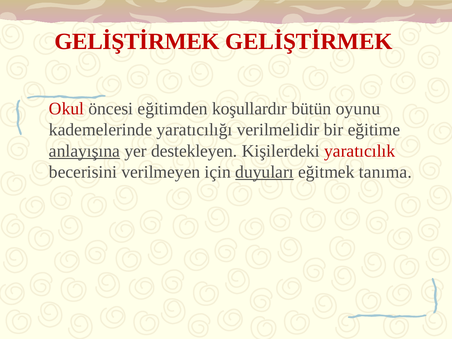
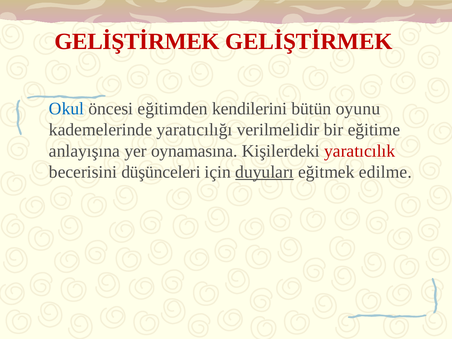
Okul colour: red -> blue (67, 109)
koşullardır: koşullardır -> kendilerini (250, 109)
anlayışına underline: present -> none (85, 151)
destekleyen: destekleyen -> oynamasına (194, 151)
verilmeyen: verilmeyen -> düşünceleri (161, 172)
tanıma: tanıma -> edilme (385, 172)
